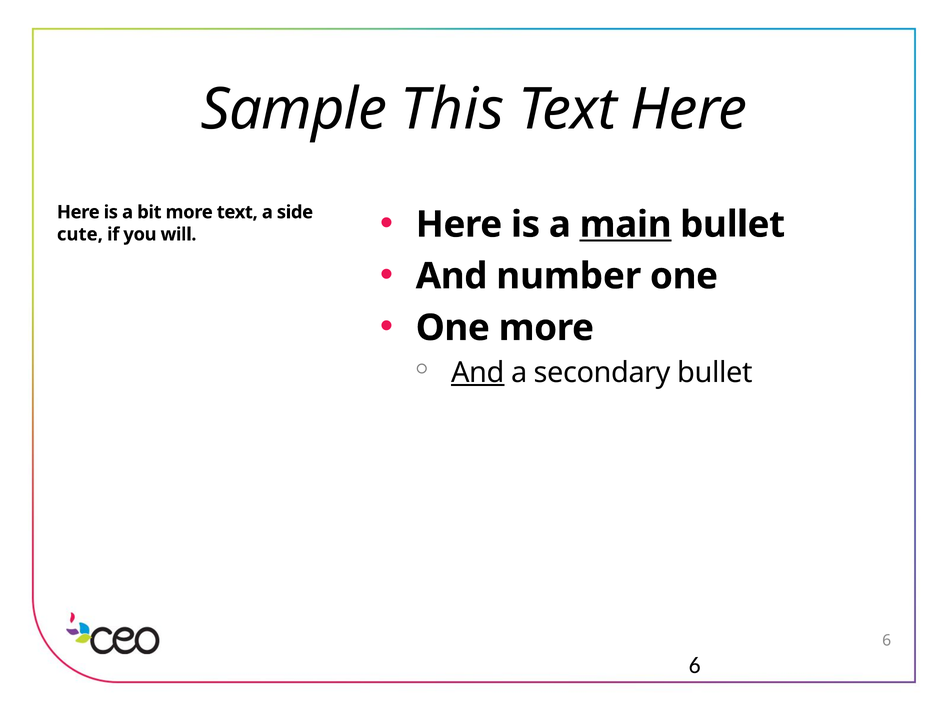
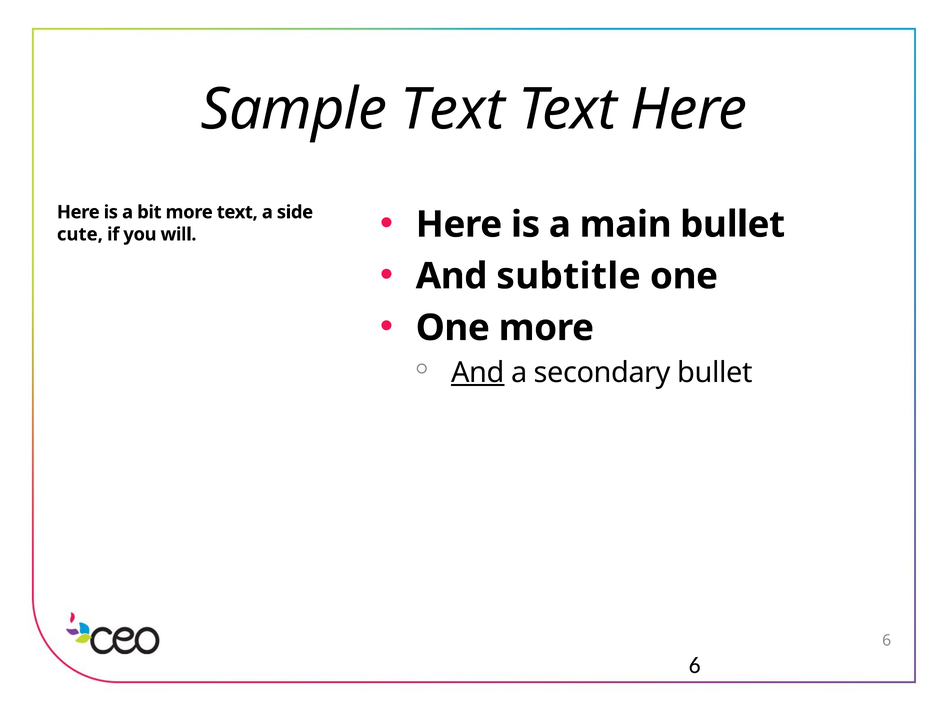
Sample This: This -> Text (453, 110)
main underline: present -> none (626, 225)
number: number -> subtitle (569, 276)
